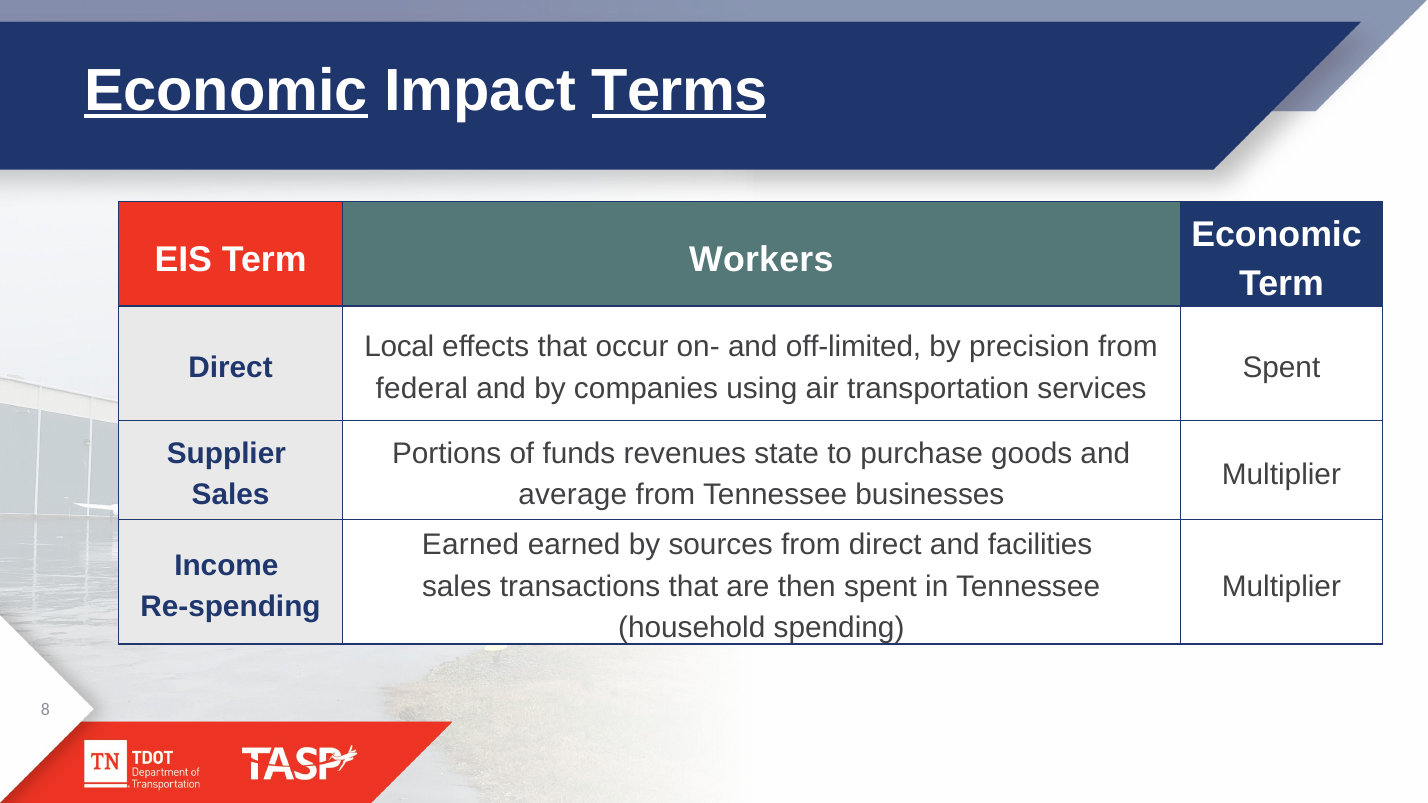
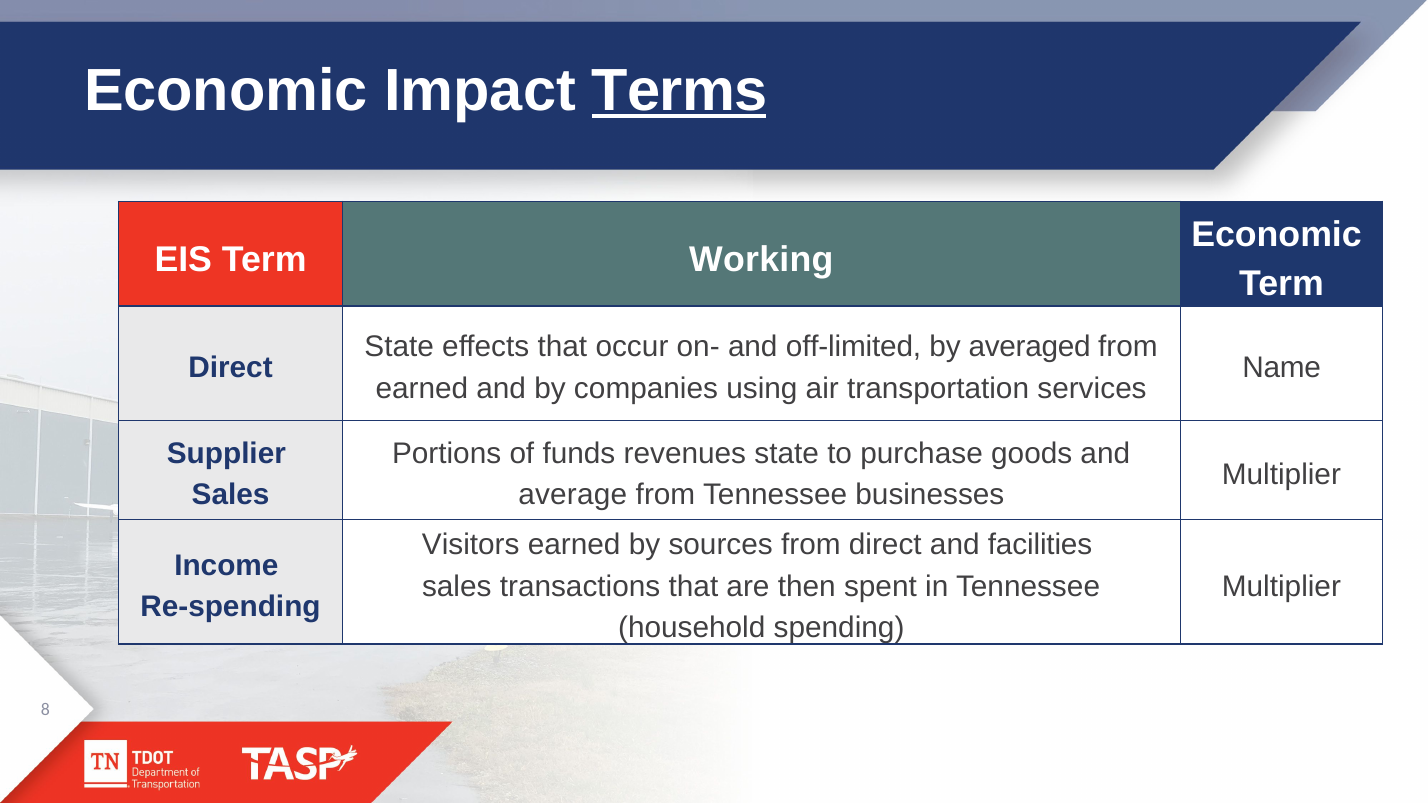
Economic underline: present -> none (226, 91)
Workers: Workers -> Working (761, 259)
Local: Local -> State (399, 347)
precision: precision -> averaged (1030, 347)
Spent: Spent -> Name (1282, 368)
federal: federal -> earned (422, 389)
Earned: Earned -> Visitors (471, 545)
